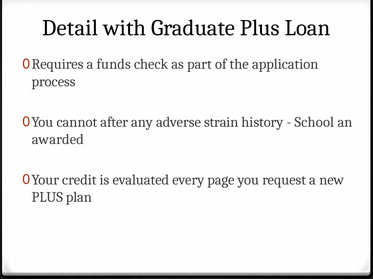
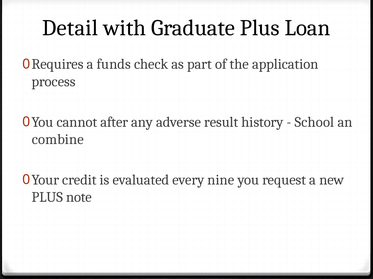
strain: strain -> result (221, 122)
awarded: awarded -> combine (58, 140)
page: page -> nine (221, 180)
plan: plan -> note (79, 198)
